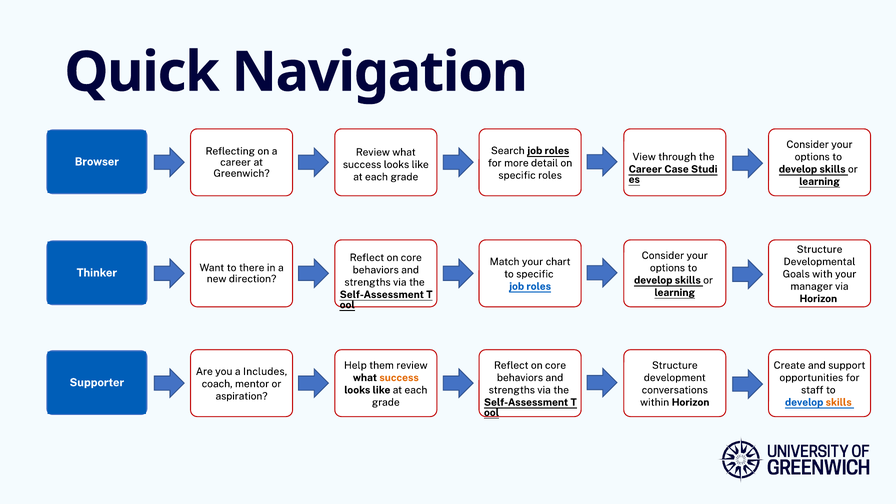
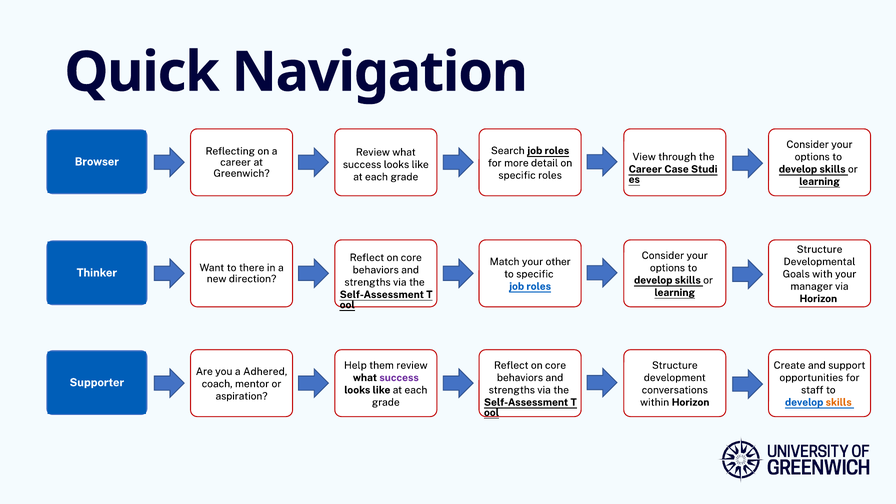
chart: chart -> other (558, 262)
Includes: Includes -> Adhered (265, 372)
success colour: orange -> purple (399, 378)
